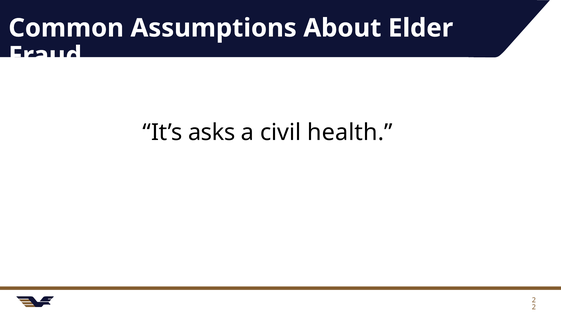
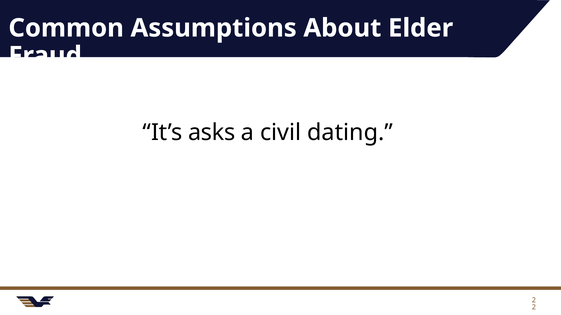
health: health -> dating (350, 133)
